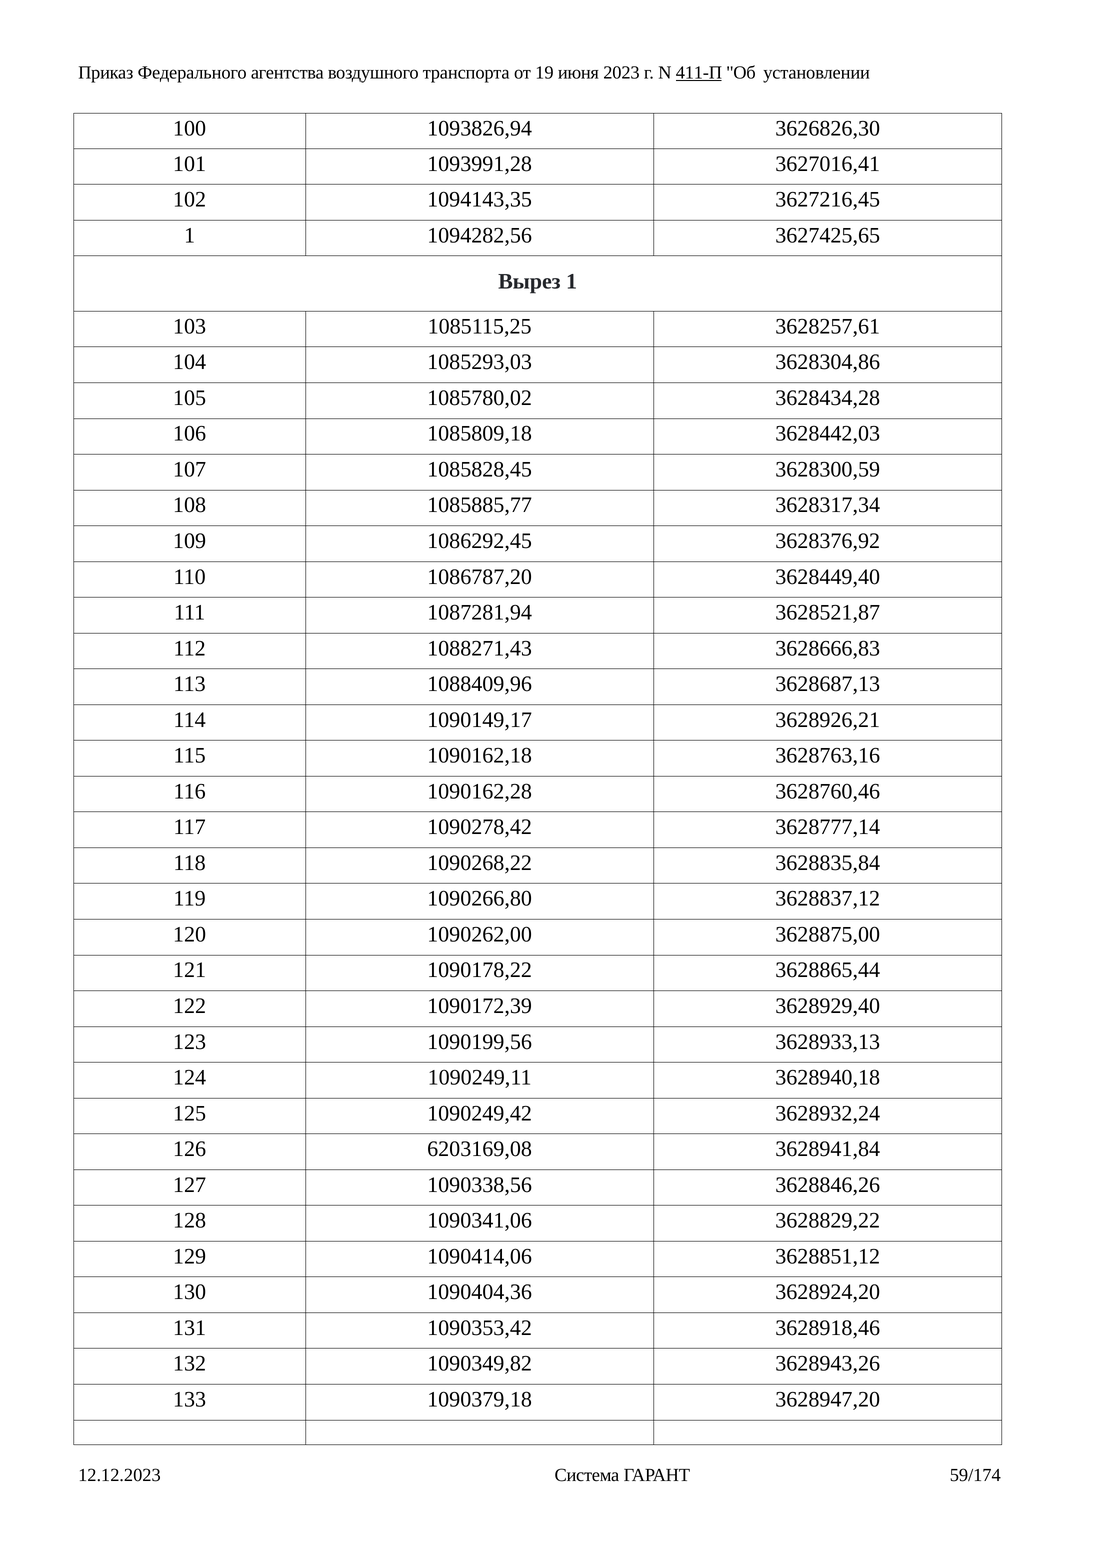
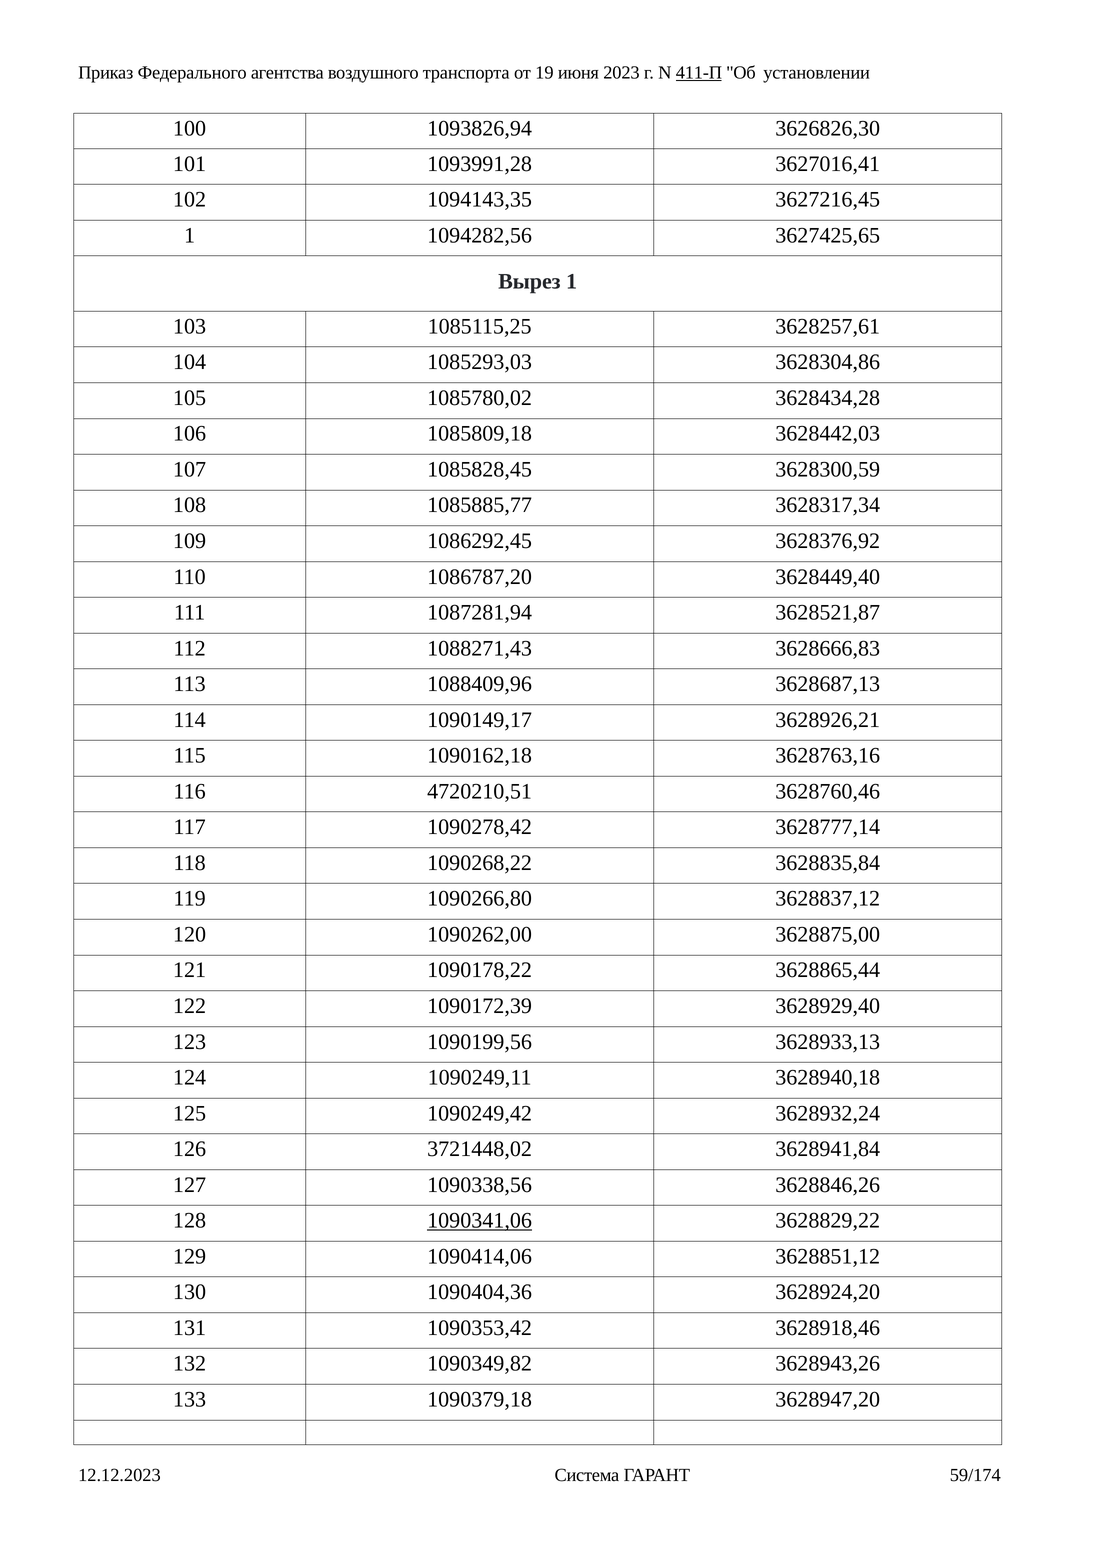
1090162,28: 1090162,28 -> 4720210,51 (480, 791)
6203169,08: 6203169,08 -> 3721448,02 (480, 1149)
1090341,06 underline: none -> present (480, 1221)
